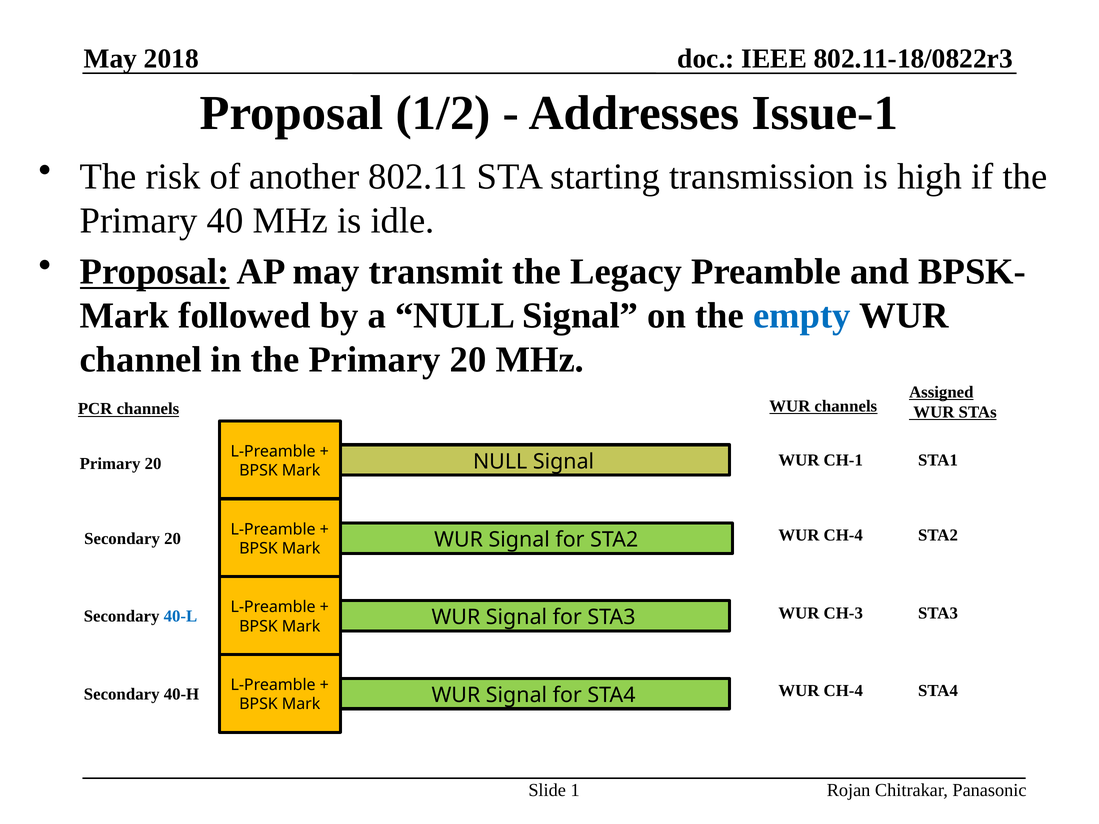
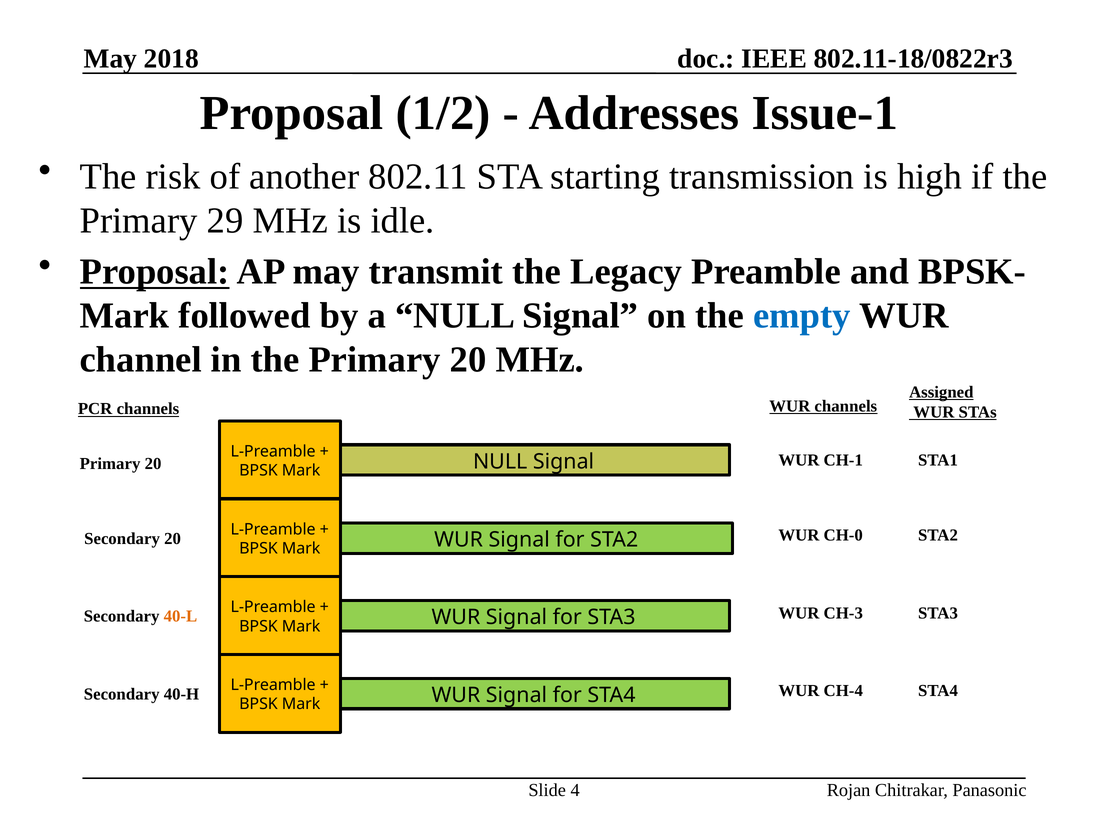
40: 40 -> 29 (225, 221)
CH-4: CH-4 -> CH-0 (843, 536)
40-L colour: blue -> orange (180, 616)
1: 1 -> 4 (575, 791)
